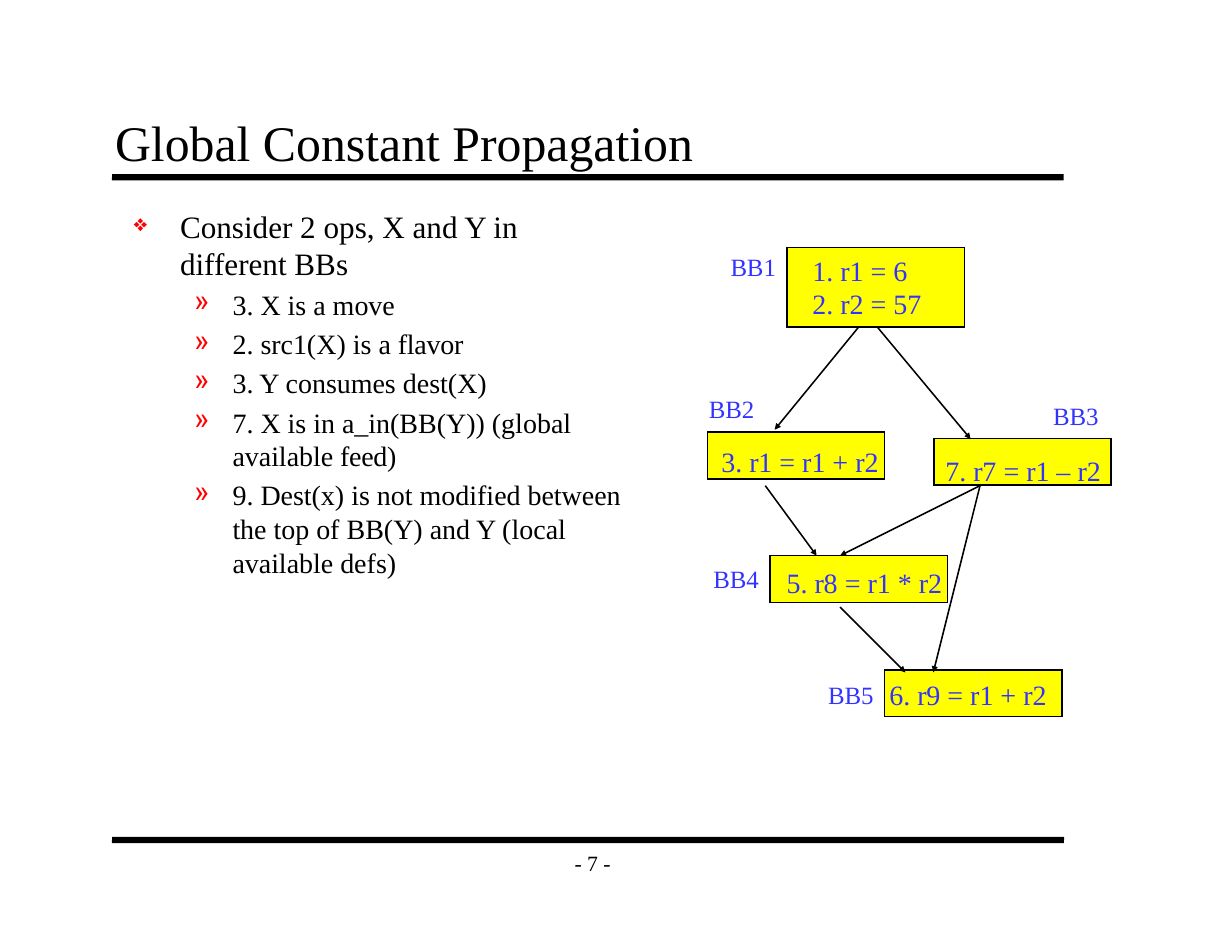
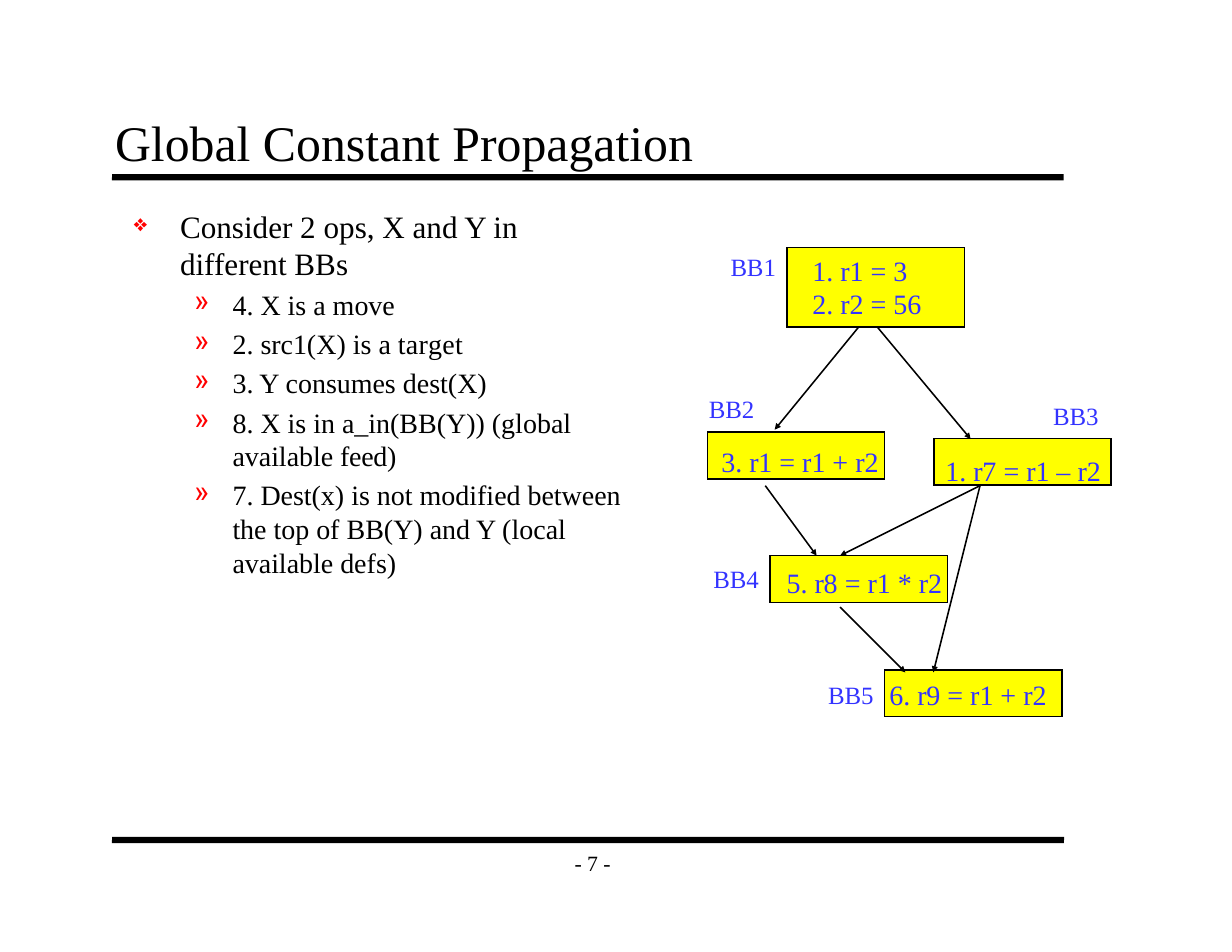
6: 6 -> 3 (900, 272)
3: 3 -> 4 (243, 306)
57: 57 -> 56 (907, 306)
flavor: flavor -> target (430, 346)
7: 7 -> 8 (243, 424)
r2 7: 7 -> 1 (956, 472)
9: 9 -> 7 (243, 497)
